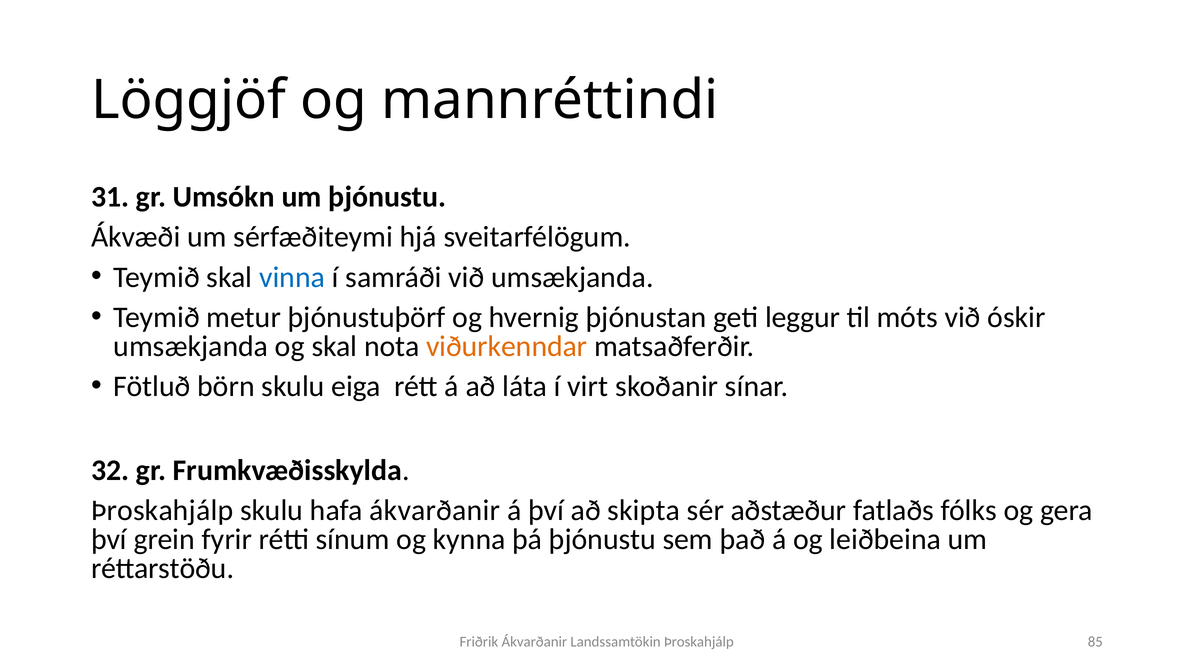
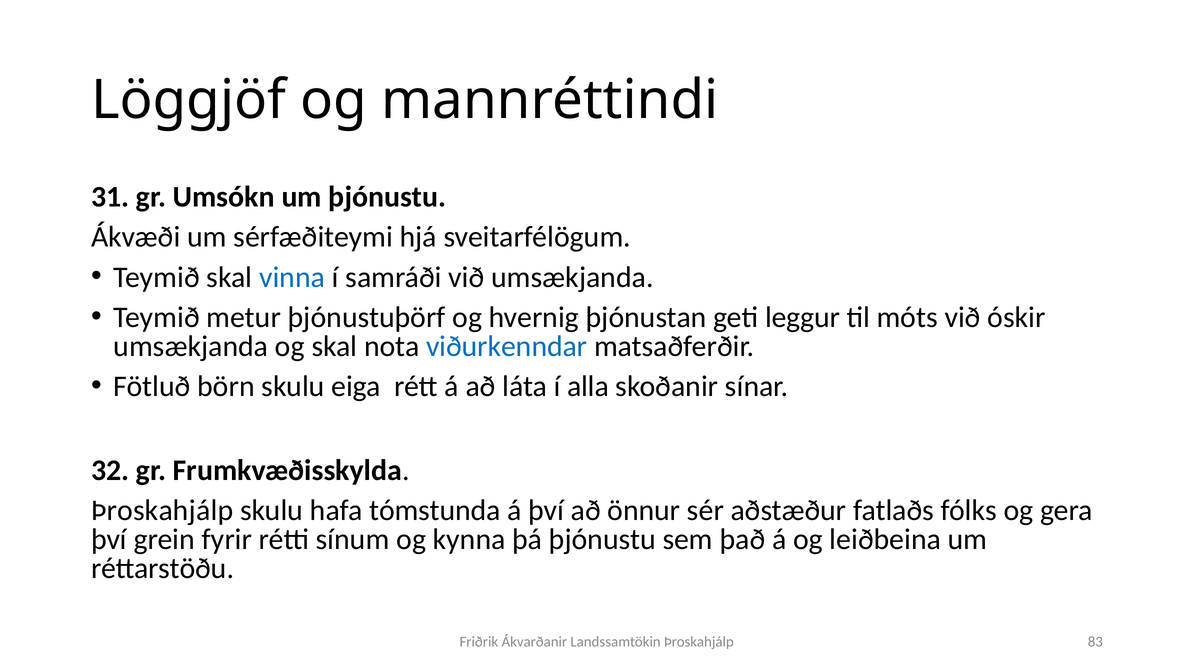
viðurkenndar colour: orange -> blue (507, 346)
virt: virt -> alla (588, 386)
hafa ákvarðanir: ákvarðanir -> tómstunda (435, 510)
skipta: skipta -> önnur (644, 510)
85: 85 -> 83 (1095, 641)
